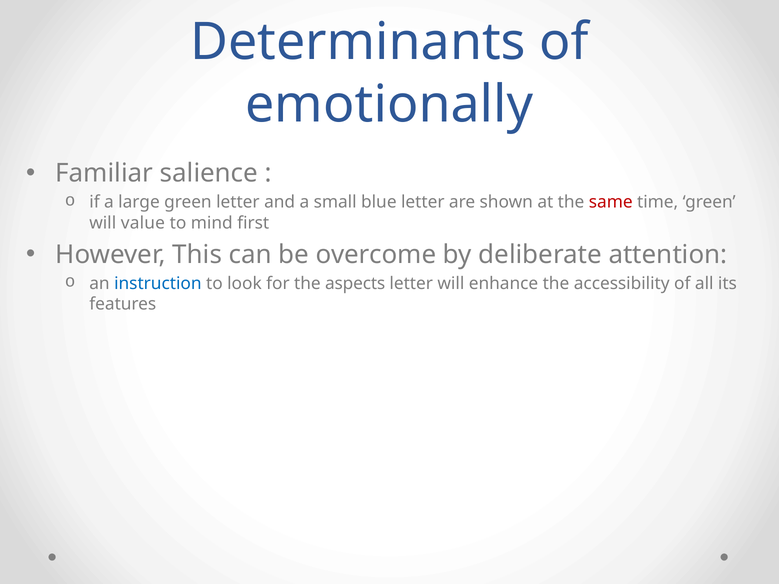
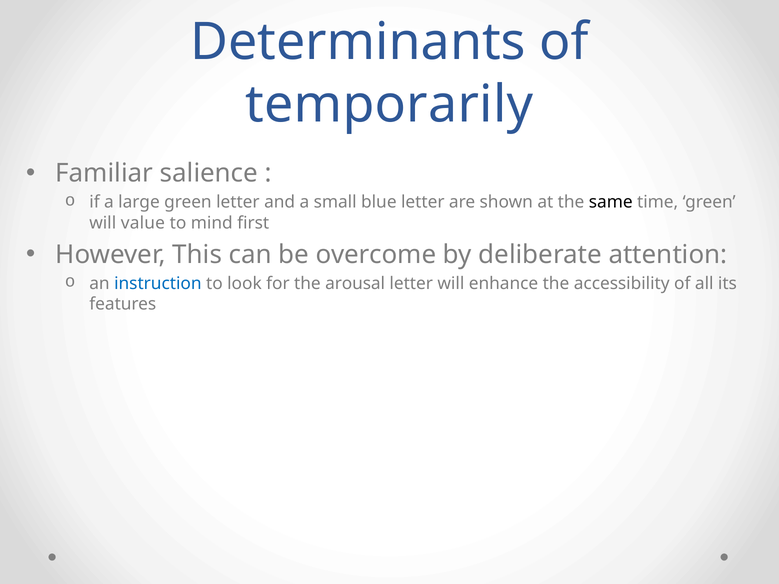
emotionally: emotionally -> temporarily (389, 105)
same colour: red -> black (611, 202)
aspects: aspects -> arousal (355, 284)
